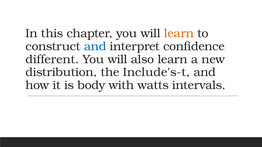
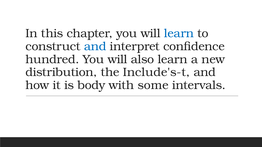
learn colour: orange -> blue (179, 33)
different: different -> hundred (52, 59)
watts: watts -> some (153, 85)
